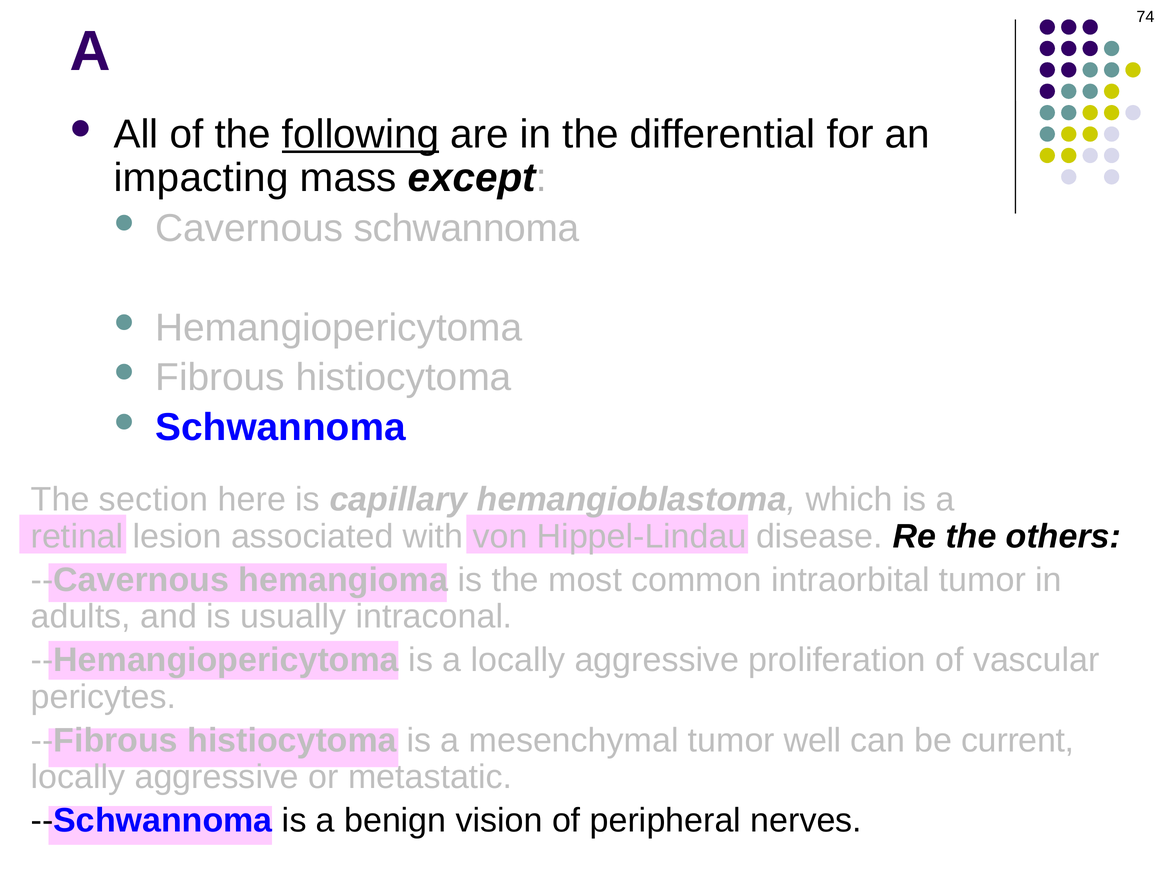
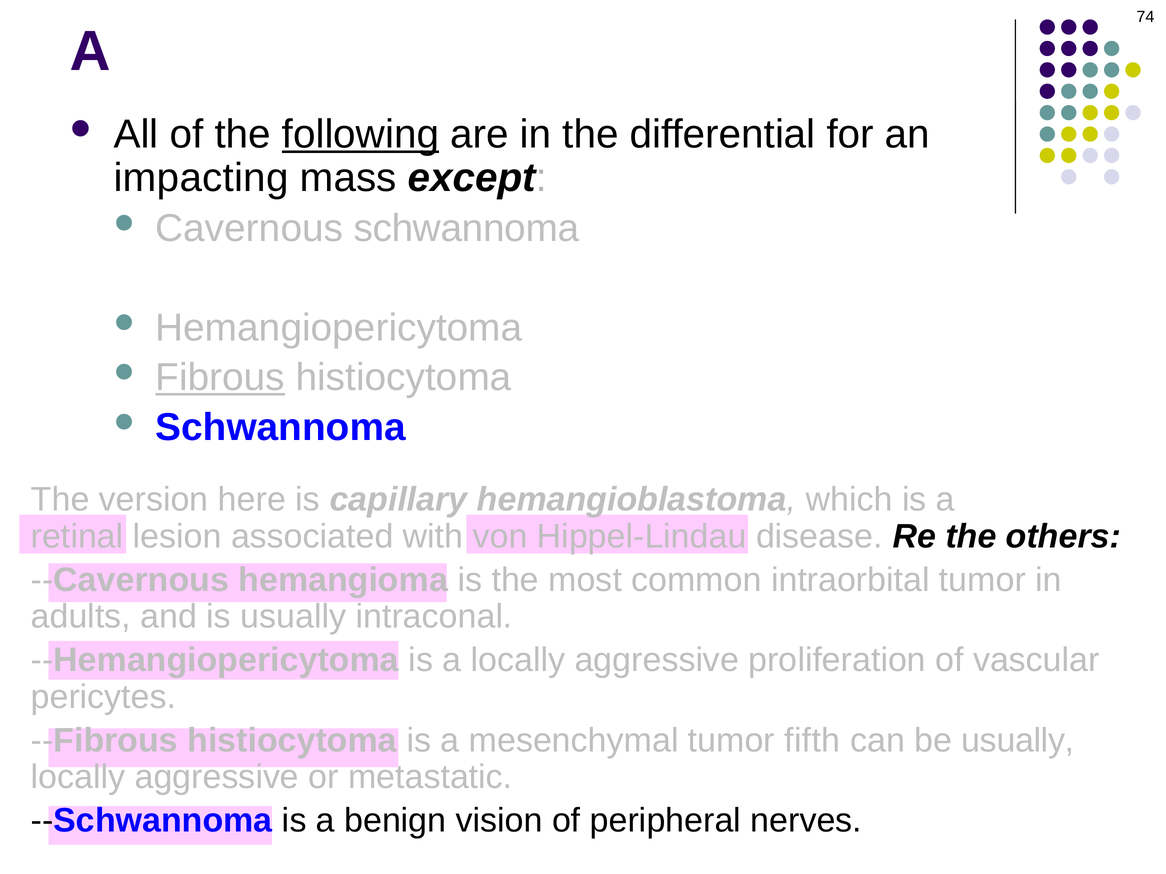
Fibrous underline: none -> present (220, 378)
section: section -> version (154, 500)
well: well -> fifth (812, 741)
be current: current -> usually (1018, 741)
